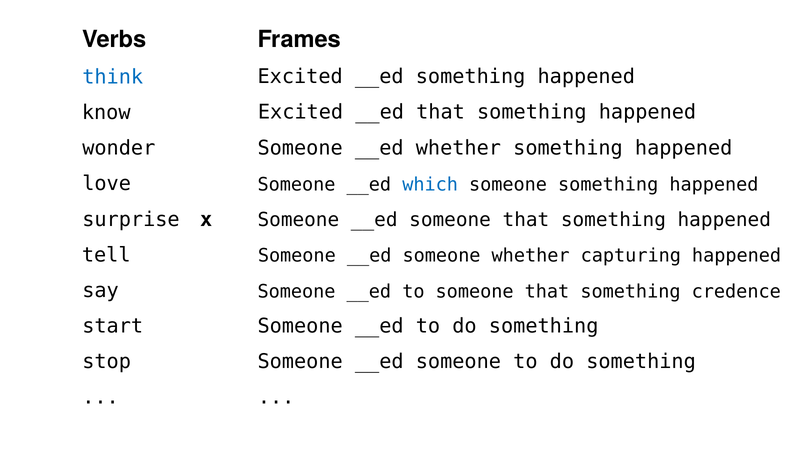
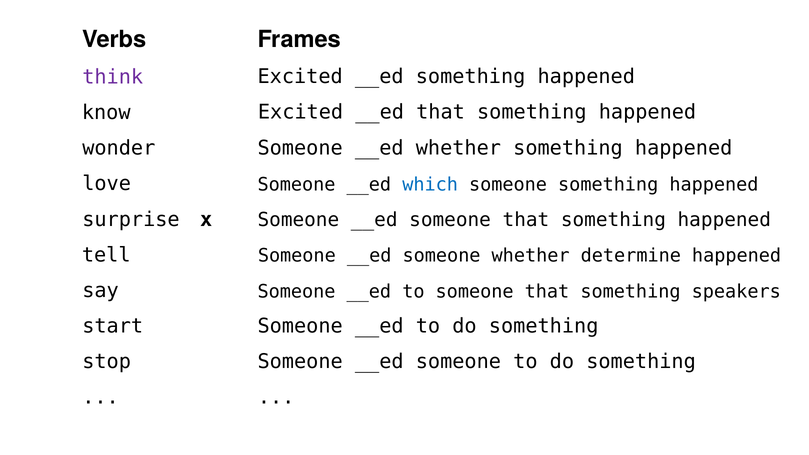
think colour: blue -> purple (113, 77)
capturing: capturing -> determine (631, 256)
credence: credence -> speakers (736, 291)
